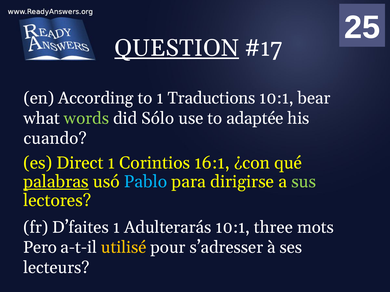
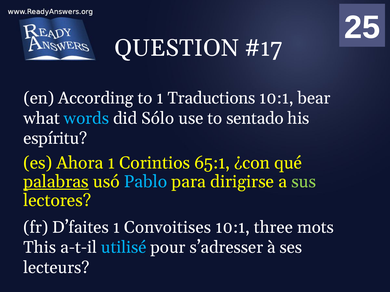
QUESTION underline: present -> none (177, 48)
words colour: light green -> light blue (86, 118)
adaptée: adaptée -> sentado (255, 118)
cuando: cuando -> espíritu (55, 139)
Direct: Direct -> Ahora (80, 163)
16:1: 16:1 -> 65:1 (212, 163)
Adulterarás: Adulterarás -> Convoitises (168, 228)
Pero: Pero -> This (40, 248)
utilisé colour: yellow -> light blue (124, 248)
